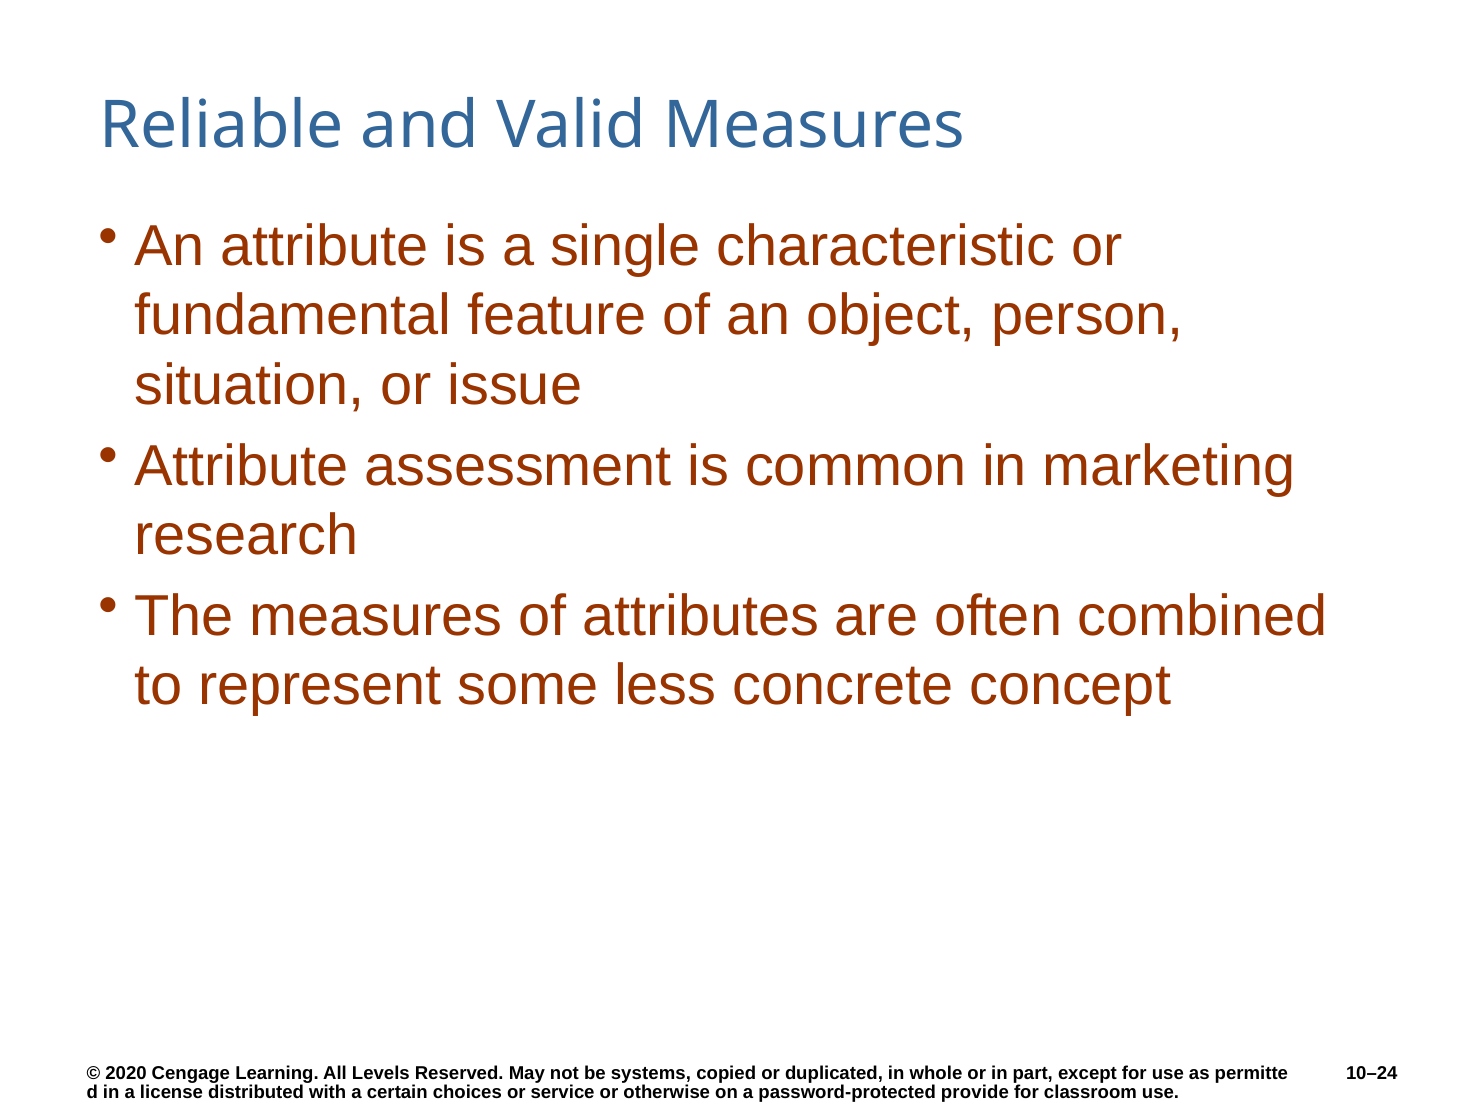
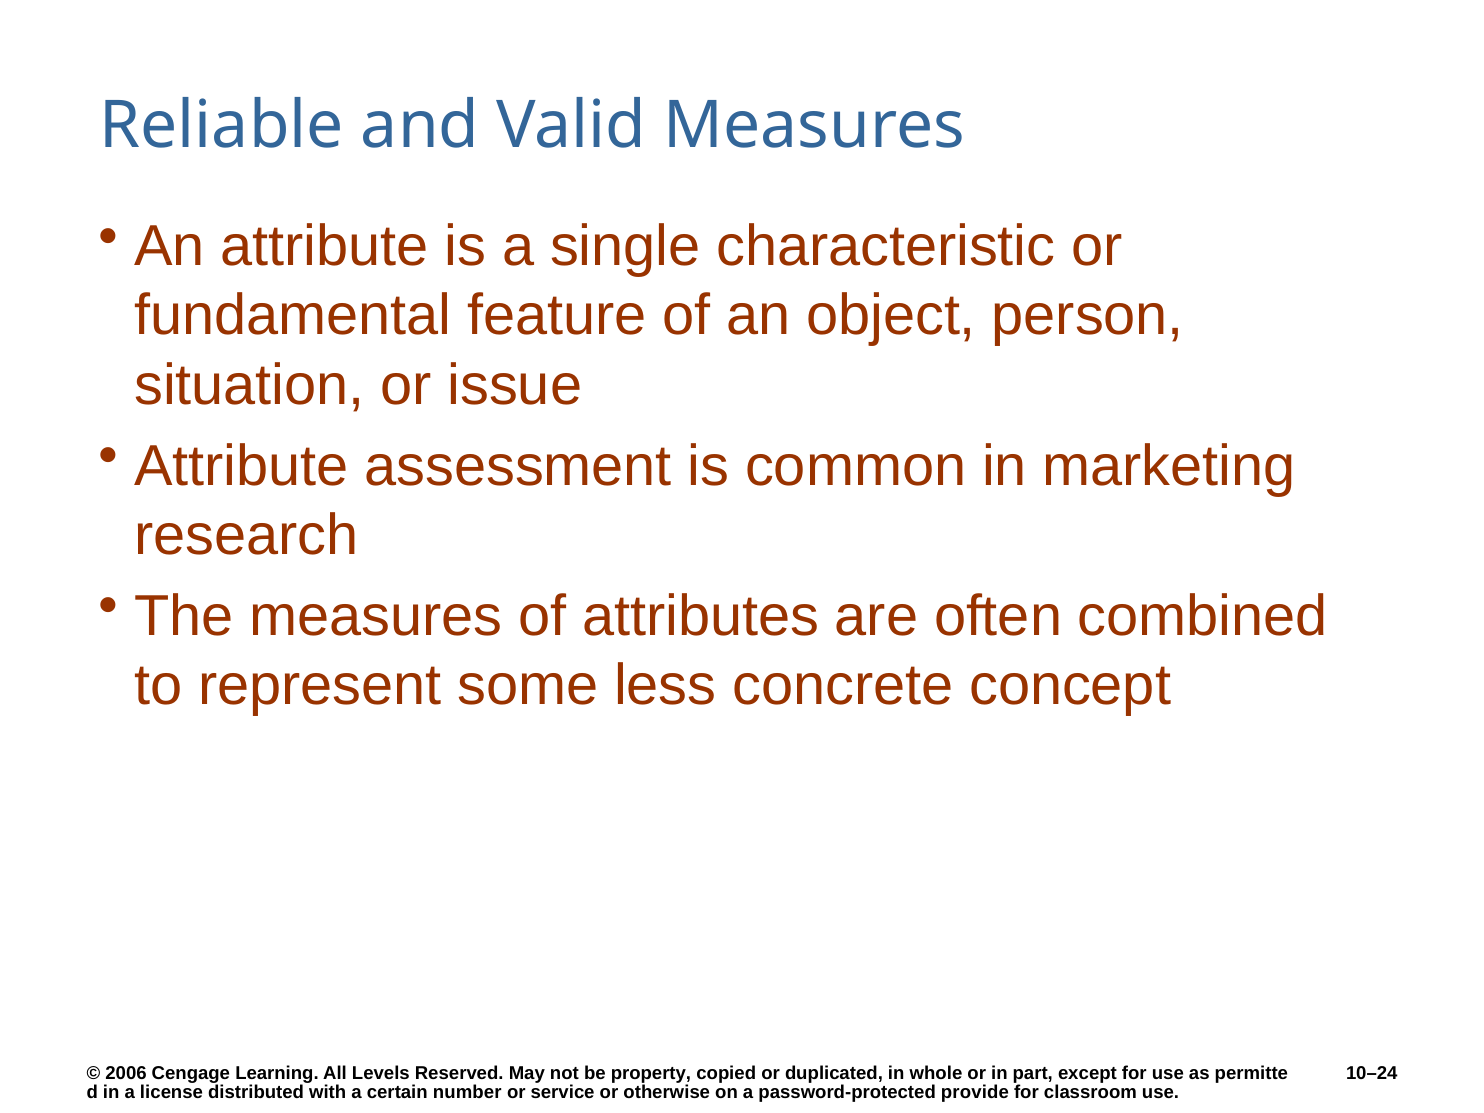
2020: 2020 -> 2006 (126, 1074)
systems: systems -> property (651, 1074)
choices: choices -> number (467, 1092)
